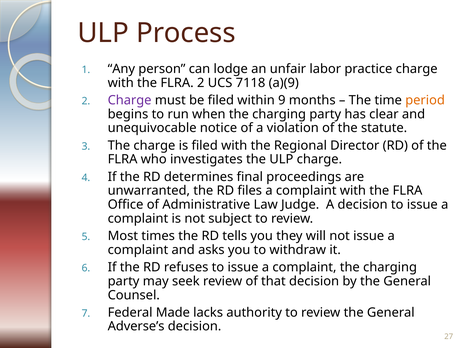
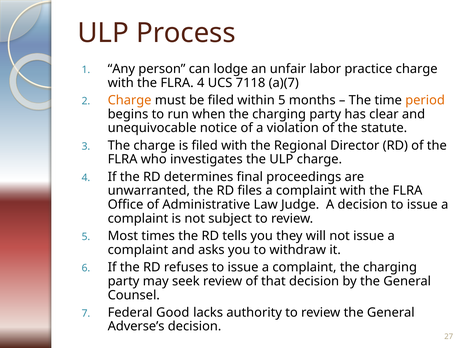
FLRA 2: 2 -> 4 (201, 83)
a)(9: a)(9 -> a)(7 (284, 83)
Charge colour: purple -> orange (130, 100)
within 9: 9 -> 5 (282, 100)
Made: Made -> Good (173, 312)
